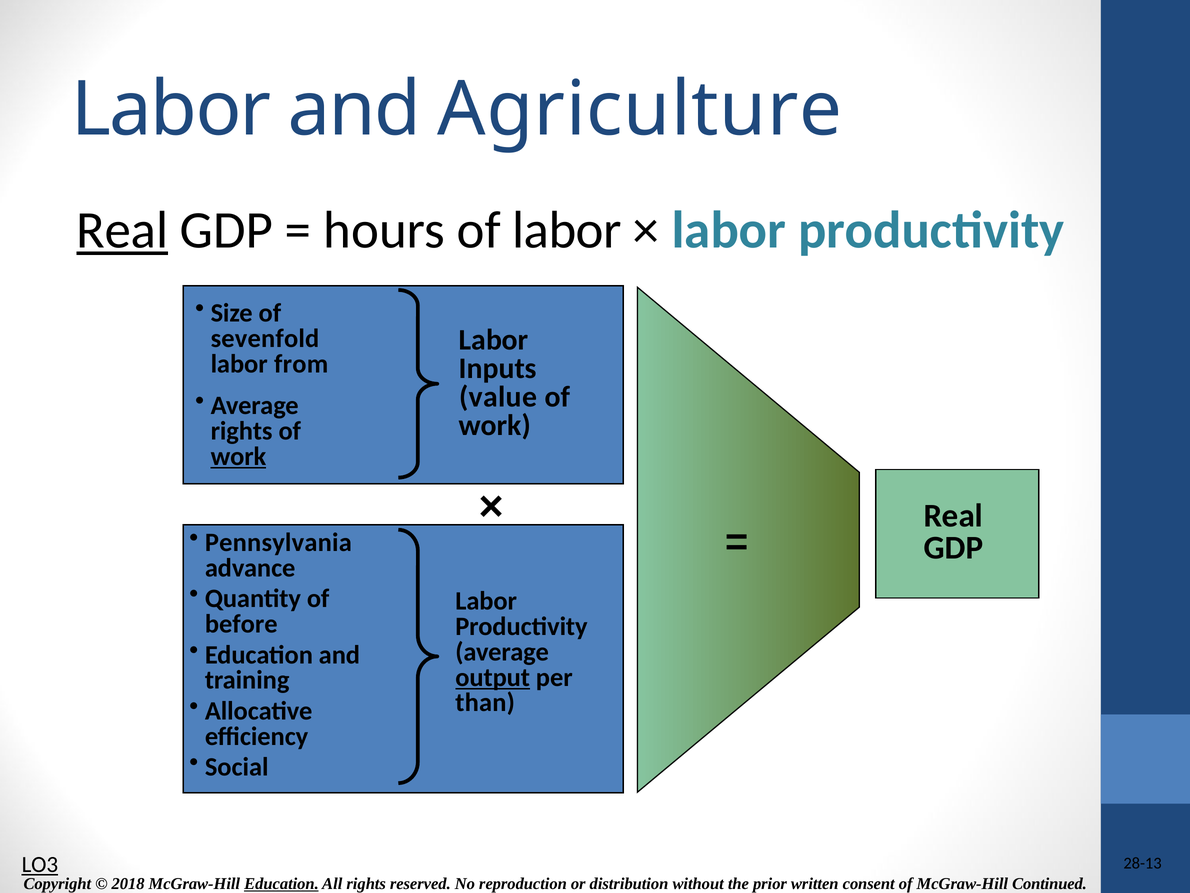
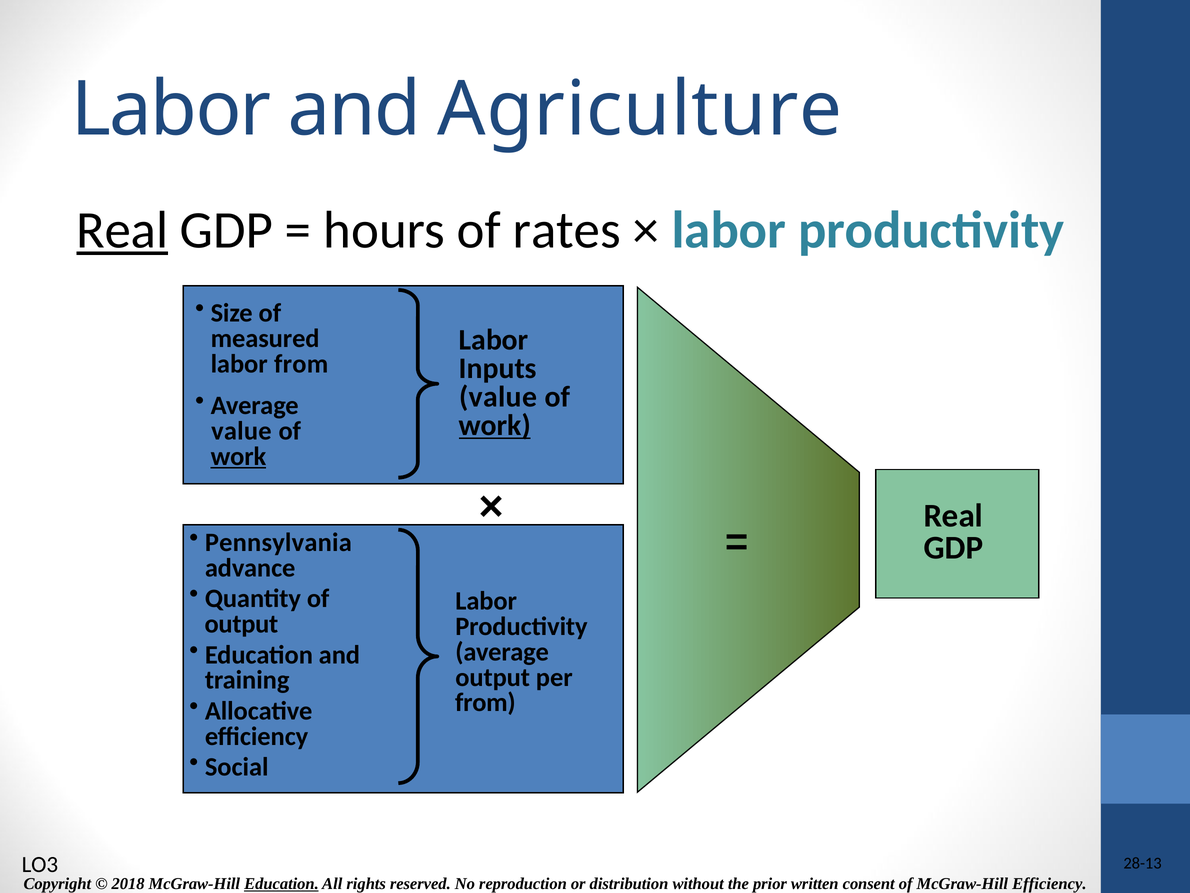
of labor: labor -> rates (567, 230)
sevenfold: sevenfold -> measured (265, 338)
work underline: none -> present (495, 425)
rights: rights -> value (241, 431)
before: before -> output (241, 624)
output underline: present -> none (493, 677)
than: than -> from (485, 702)
LO3 underline: present -> none (40, 864)
Continued: Continued -> Efficiency (1049, 883)
